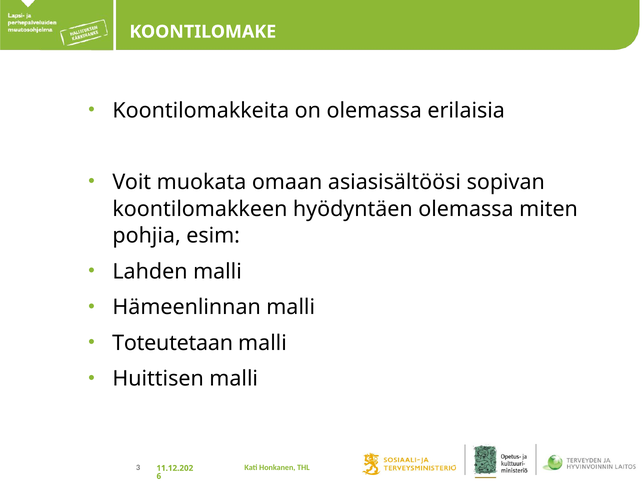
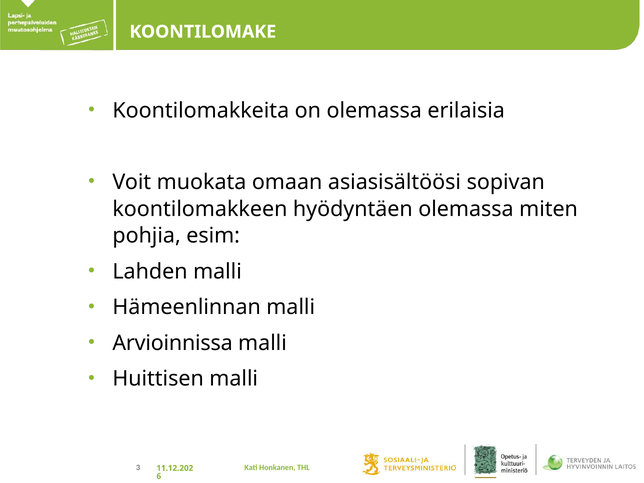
Toteutetaan: Toteutetaan -> Arvioinnissa (173, 343)
